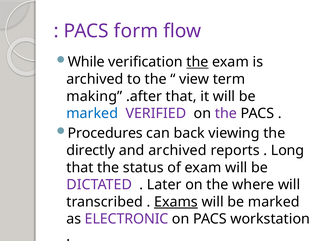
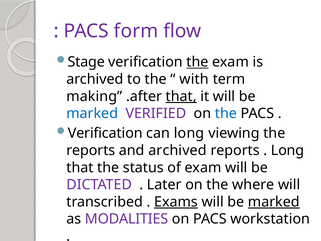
While: While -> Stage (86, 62)
view: view -> with (194, 79)
that underline: none -> present (181, 96)
the colour: purple -> blue (226, 113)
Procedures: Procedures -> Verification (105, 133)
can back: back -> long (189, 133)
directly: directly -> reports (91, 150)
marked underline: none -> present (274, 202)
ELECTRONIC: ELECTRONIC -> MODALITIES (127, 219)
